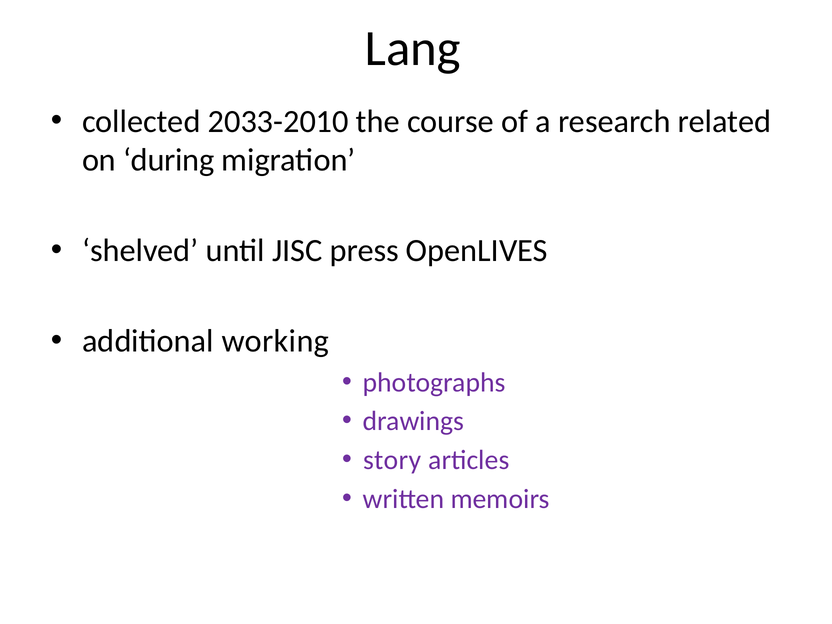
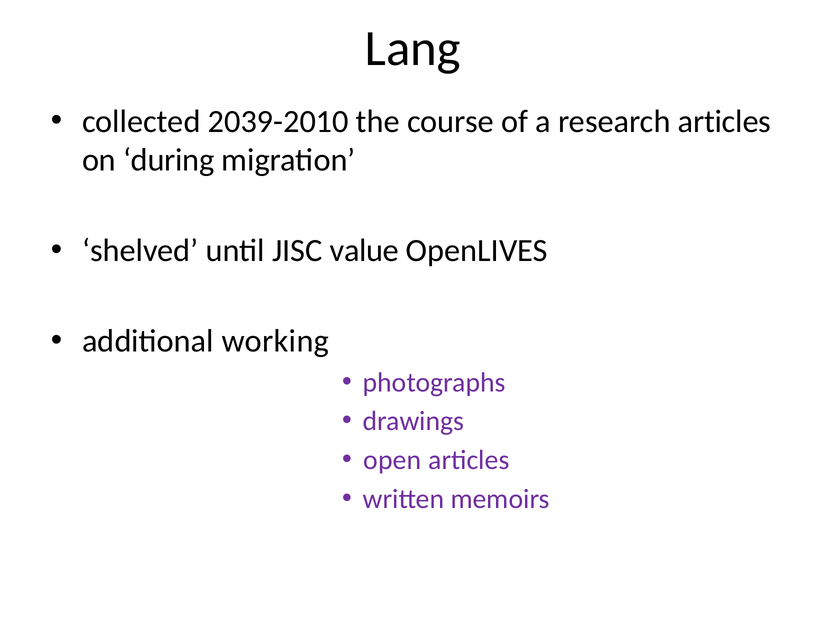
2033-2010: 2033-2010 -> 2039-2010 (278, 122)
research related: related -> articles (724, 122)
press: press -> value (364, 251)
story: story -> open (392, 460)
